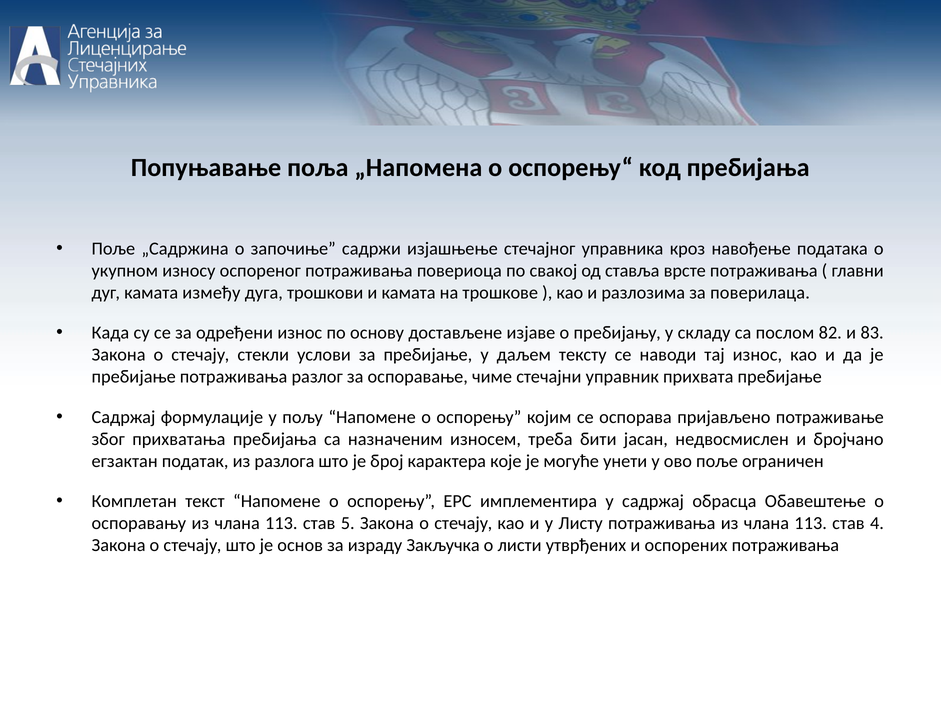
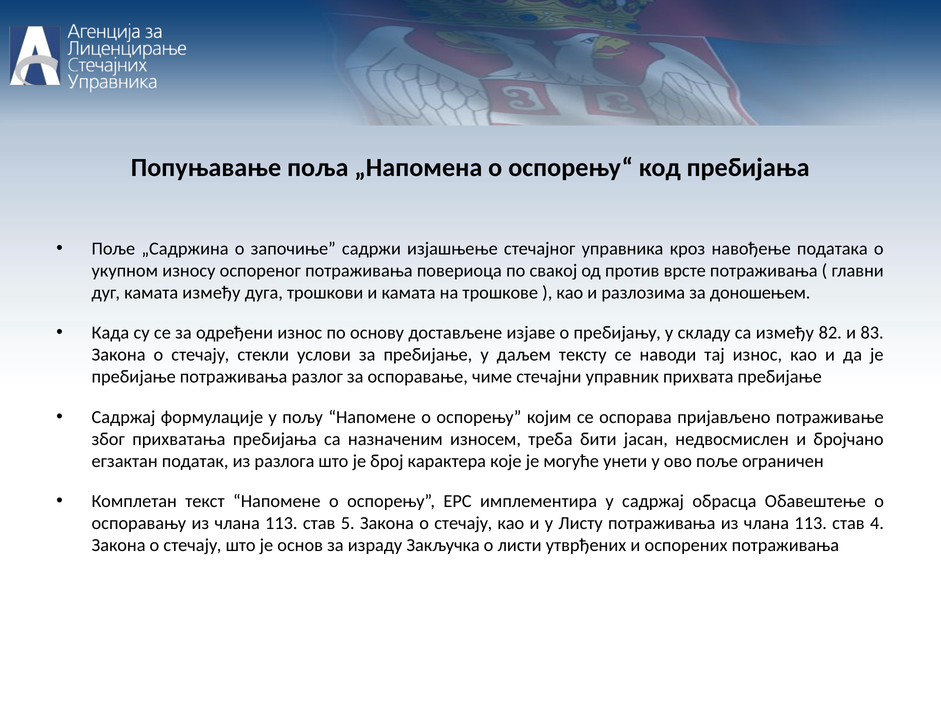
ставља: ставља -> против (632, 271)
поверилаца: поверилаца -> доношењем (760, 293)
са послом: послом -> између (785, 333)
